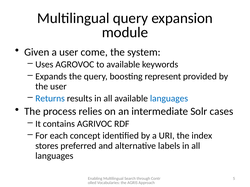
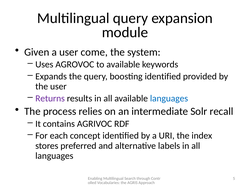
boosting represent: represent -> identified (163, 77)
Returns colour: blue -> purple (50, 99)
cases: cases -> recall (222, 112)
